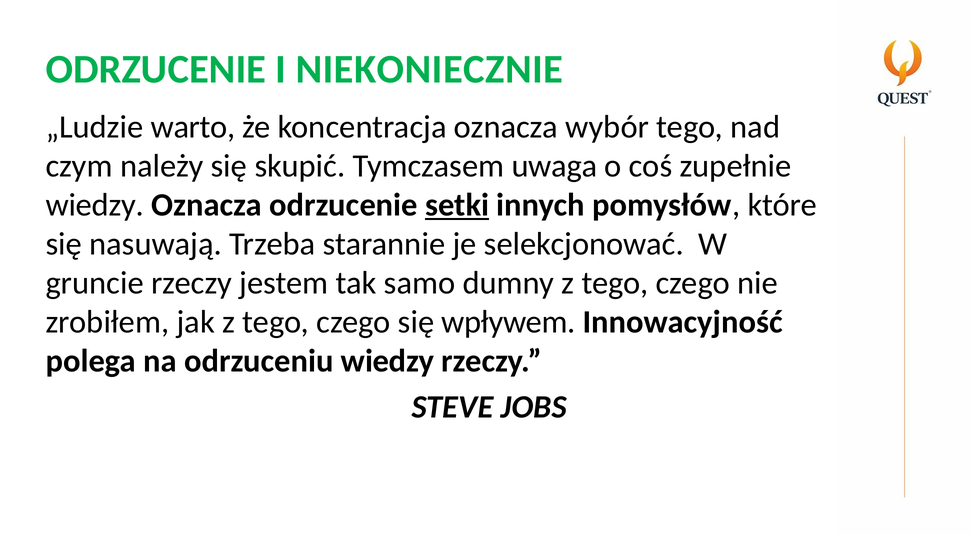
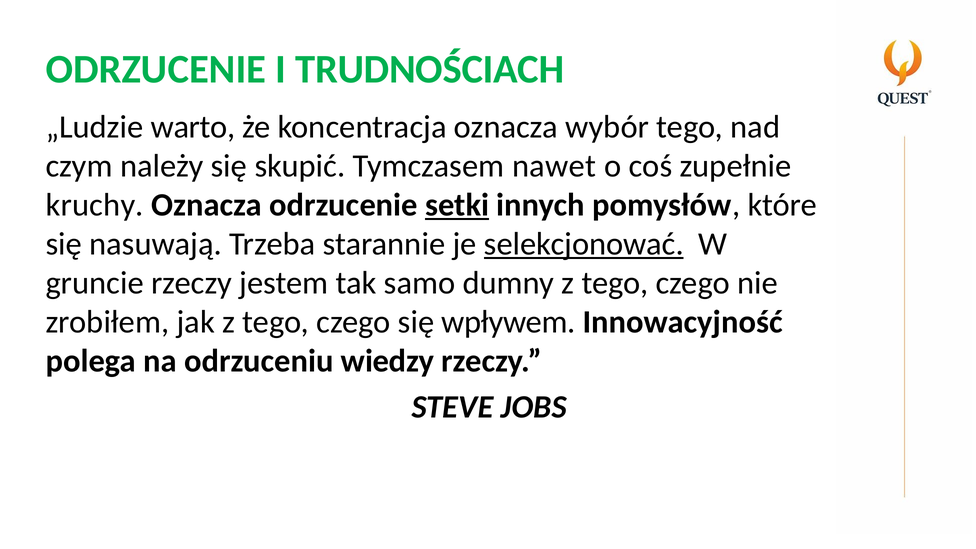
NIEKONIECZNIE: NIEKONIECZNIE -> TRUDNOŚCIACH (430, 69)
uwaga: uwaga -> nawet (554, 166)
wiedzy: wiedzy -> kruchy (95, 205)
selekcjonować underline: none -> present (584, 244)
